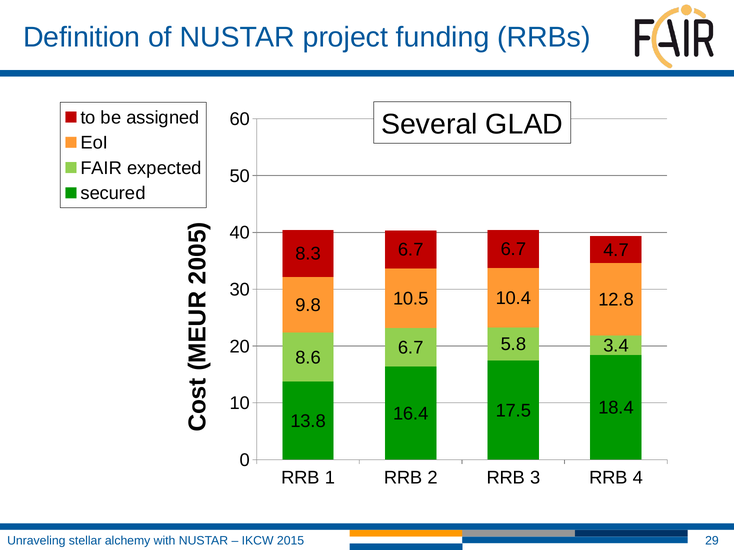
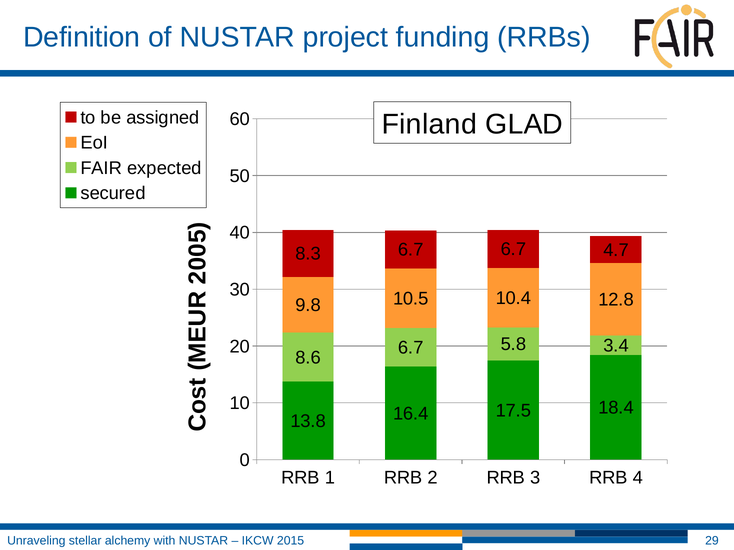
Several: Several -> Finland (429, 125)
